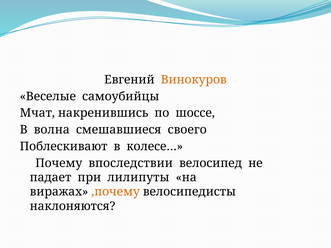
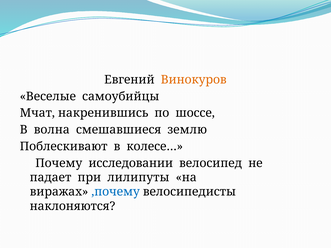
своего: своего -> землю (187, 130)
впоследствии: впоследствии -> исследовании (131, 163)
,почему colour: orange -> blue (116, 192)
